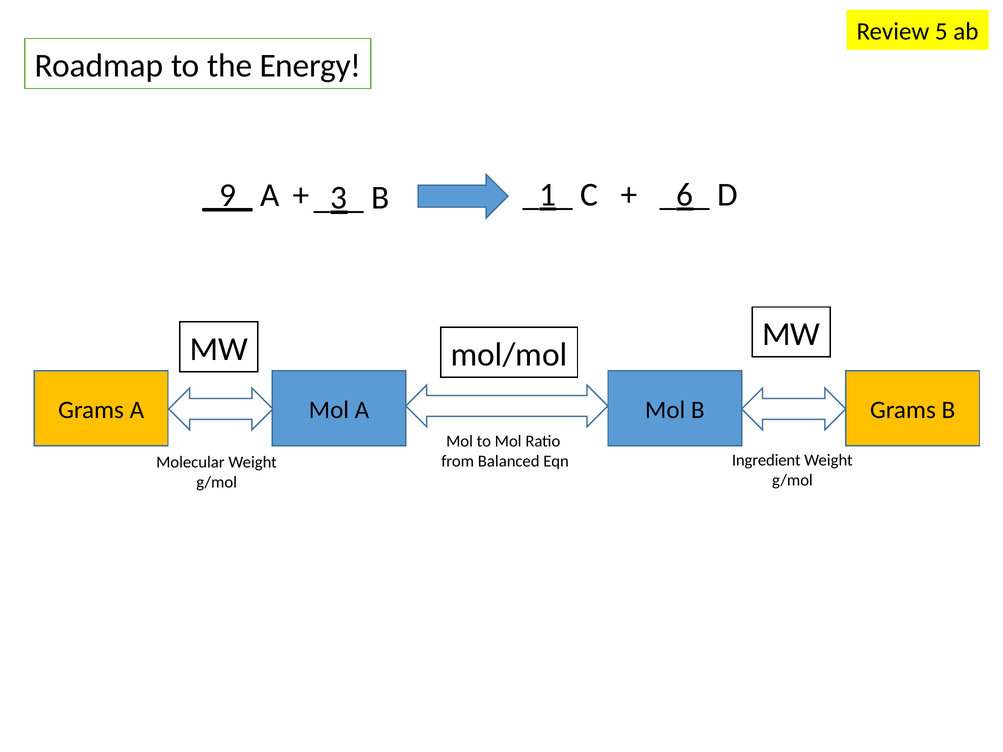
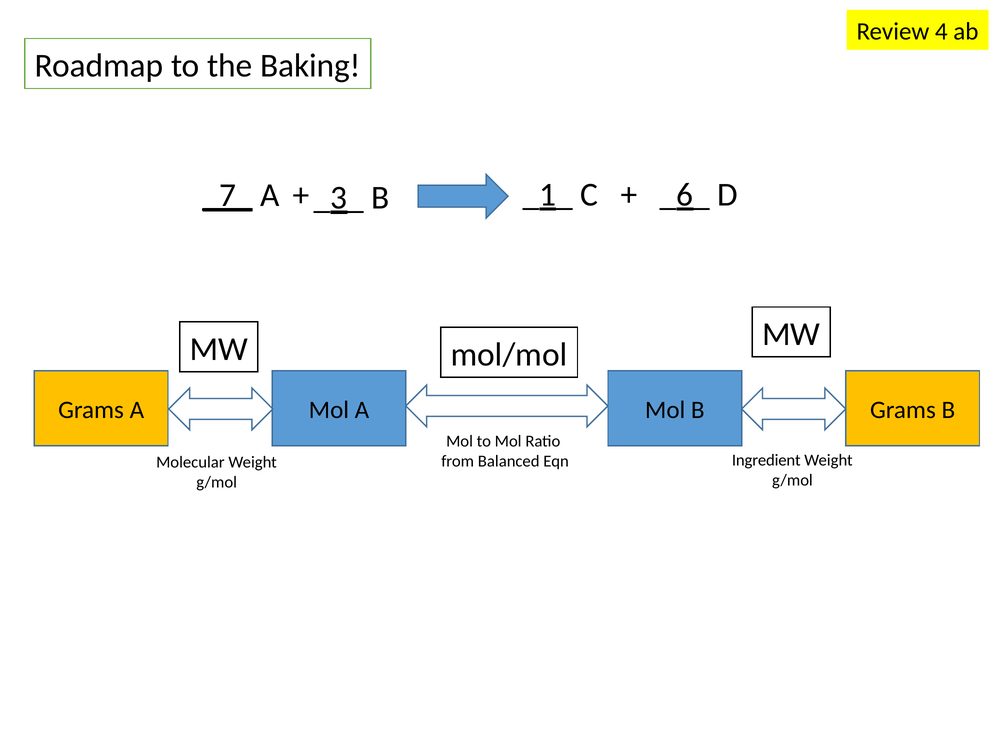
5: 5 -> 4 (941, 32)
Energy: Energy -> Baking (310, 66)
_9_: _9_ -> _7_ (228, 195)
